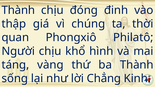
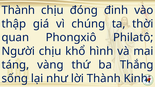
ba Thành: Thành -> Thắng (137, 65)
lời Chẳng: Chẳng -> Thành (104, 79)
